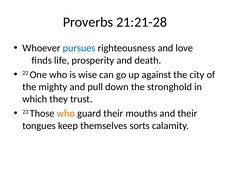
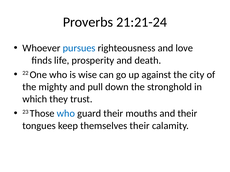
21:21-28: 21:21-28 -> 21:21-24 (142, 22)
who colour: orange -> blue (66, 114)
themselves sorts: sorts -> their (140, 126)
